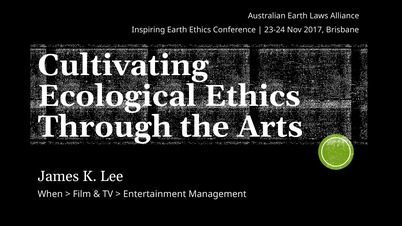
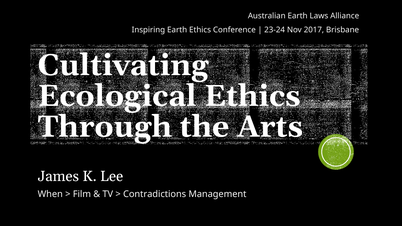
Entertainment: Entertainment -> Contradictions (155, 194)
